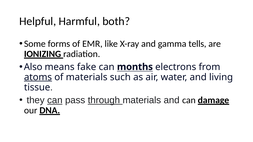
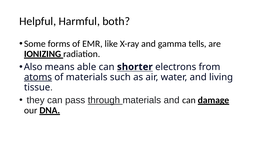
fake: fake -> able (87, 67)
months: months -> shorter (135, 67)
can underline: present -> none (55, 100)
